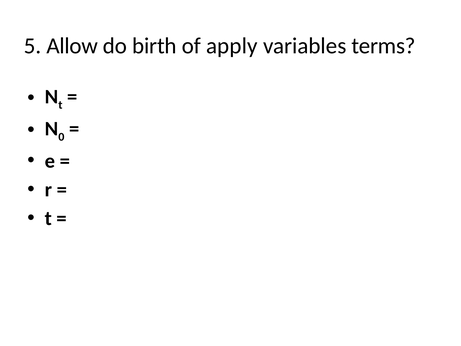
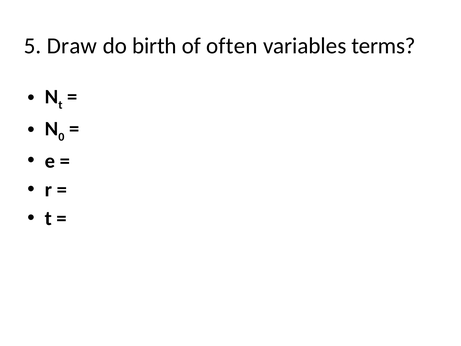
Allow: Allow -> Draw (72, 46)
apply: apply -> often (232, 46)
